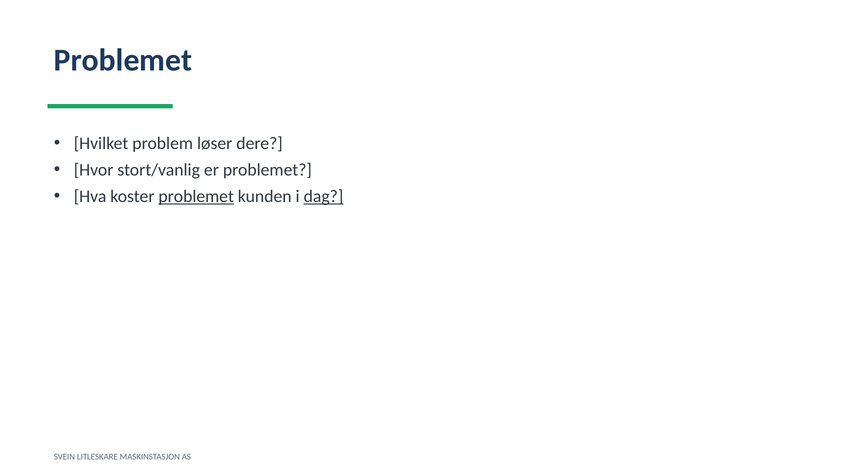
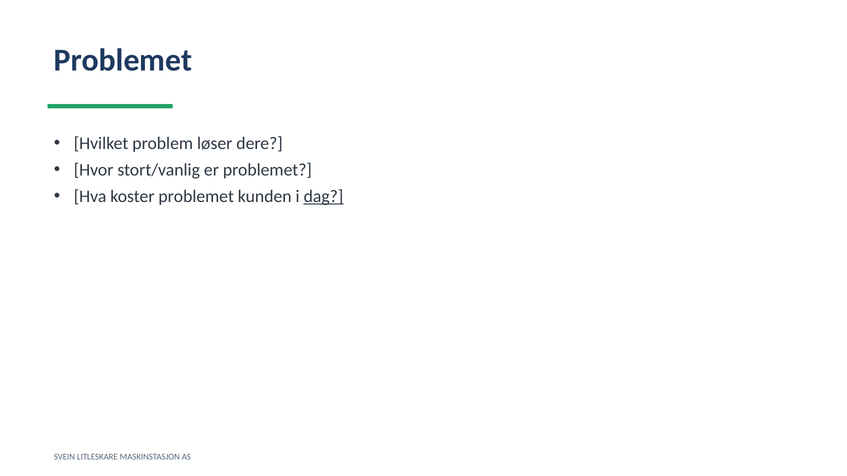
problemet underline: present -> none (196, 196)
